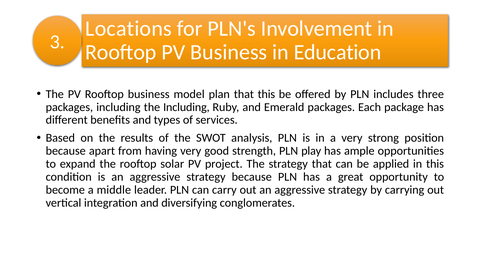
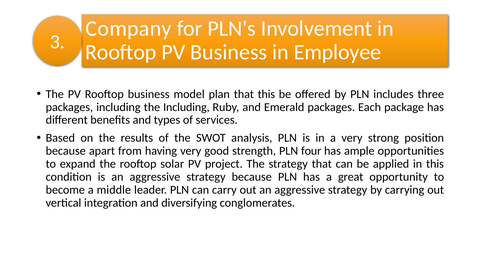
Locations: Locations -> Company (129, 28)
Education: Education -> Employee (337, 52)
play: play -> four (311, 151)
